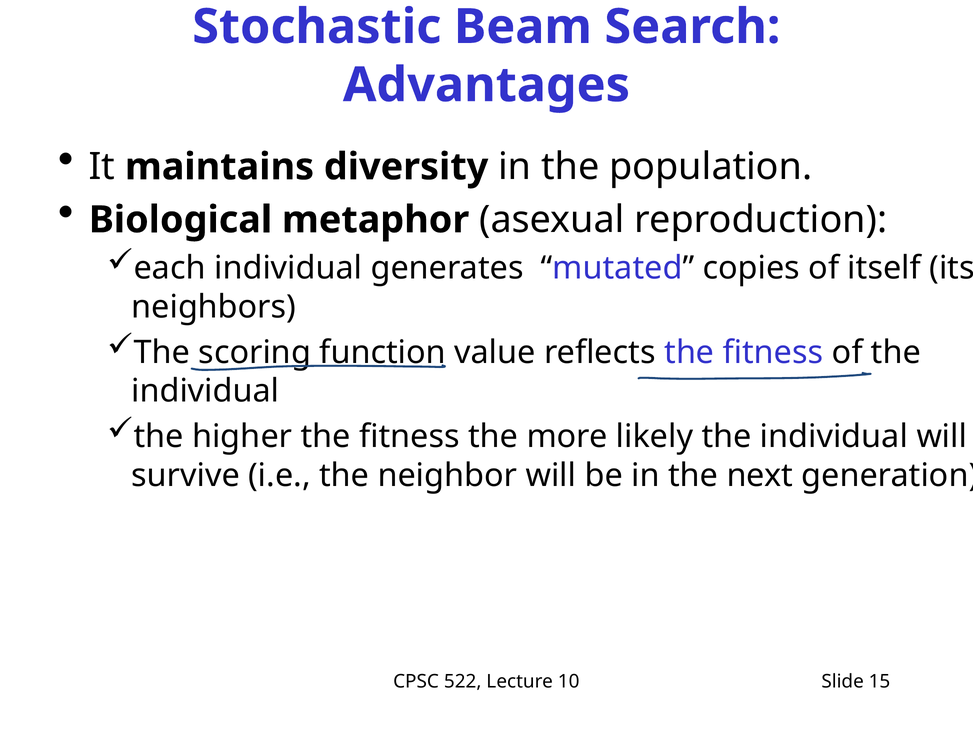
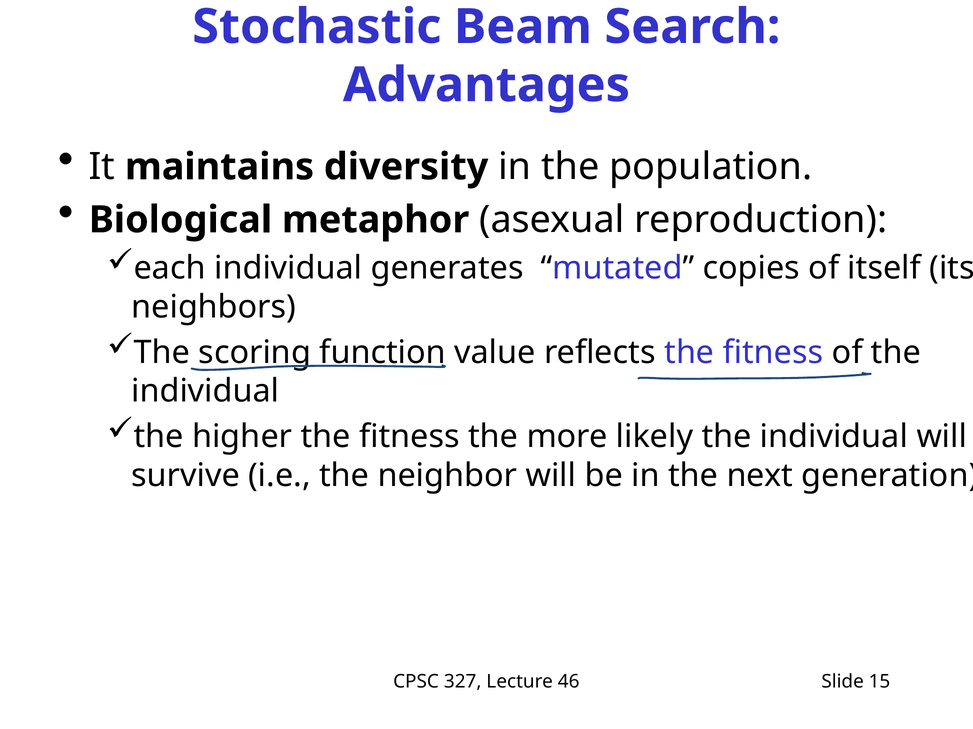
522: 522 -> 327 (463, 682)
10: 10 -> 46 (569, 682)
